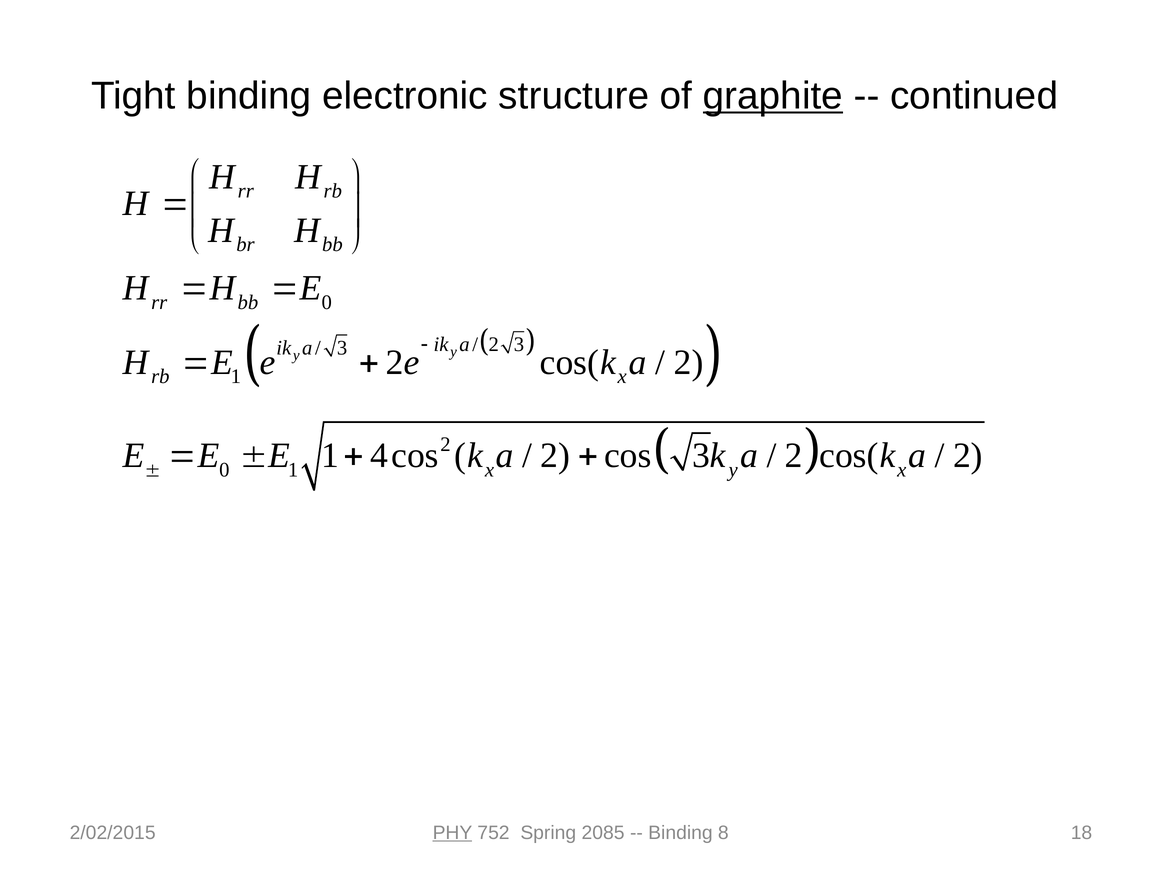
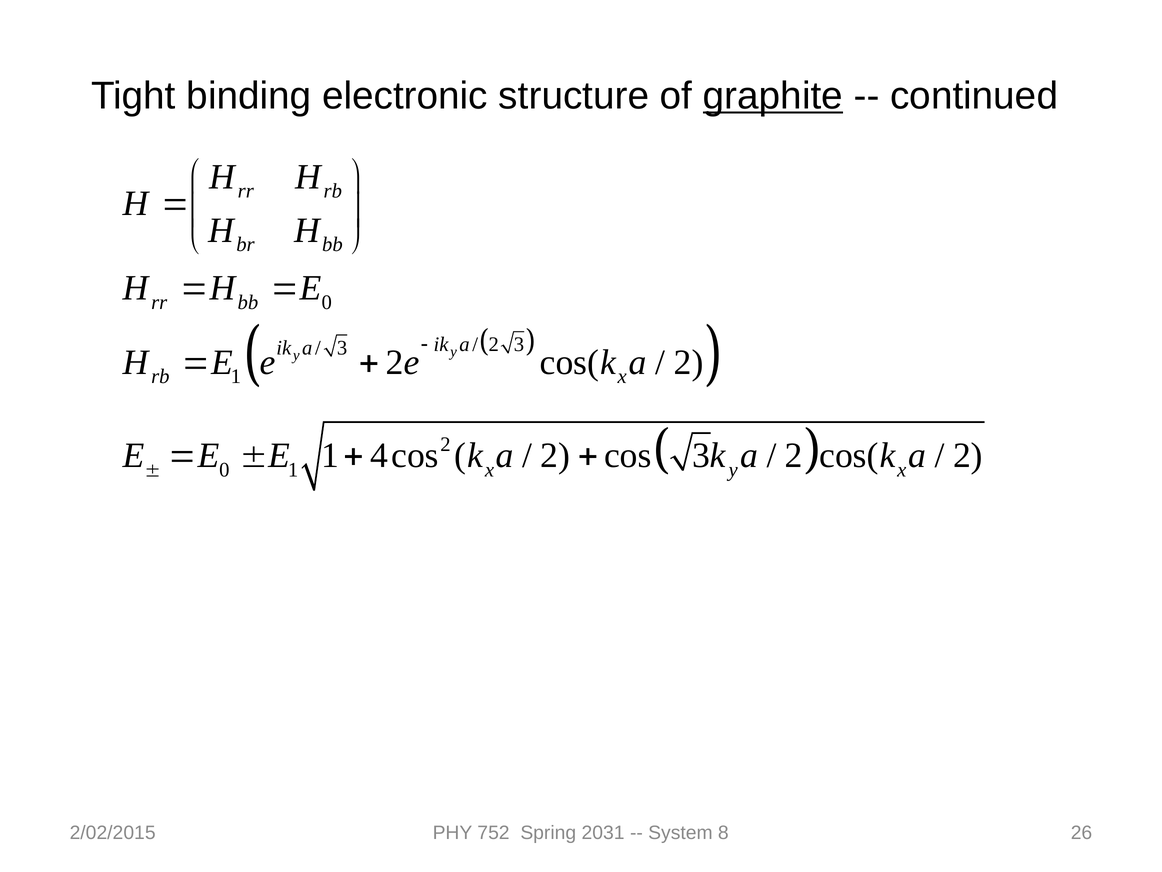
PHY underline: present -> none (452, 832)
2085: 2085 -> 2031 (603, 832)
Binding: Binding -> System (680, 832)
18: 18 -> 26 (1082, 832)
